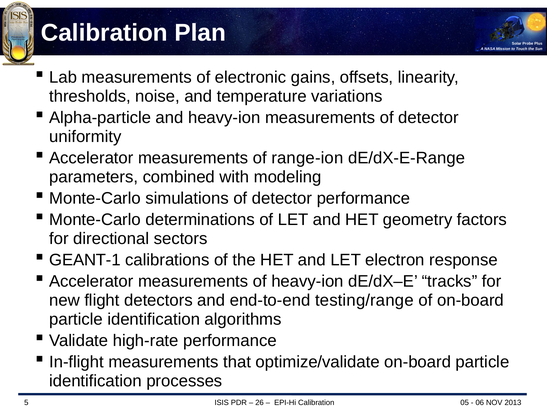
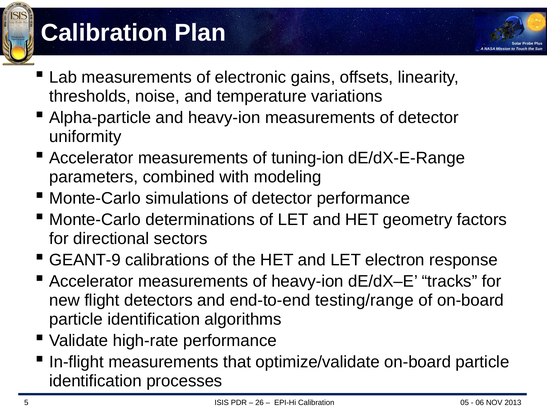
range-ion: range-ion -> tuning-ion (308, 158)
GEANT-1: GEANT-1 -> GEANT-9 (85, 260)
